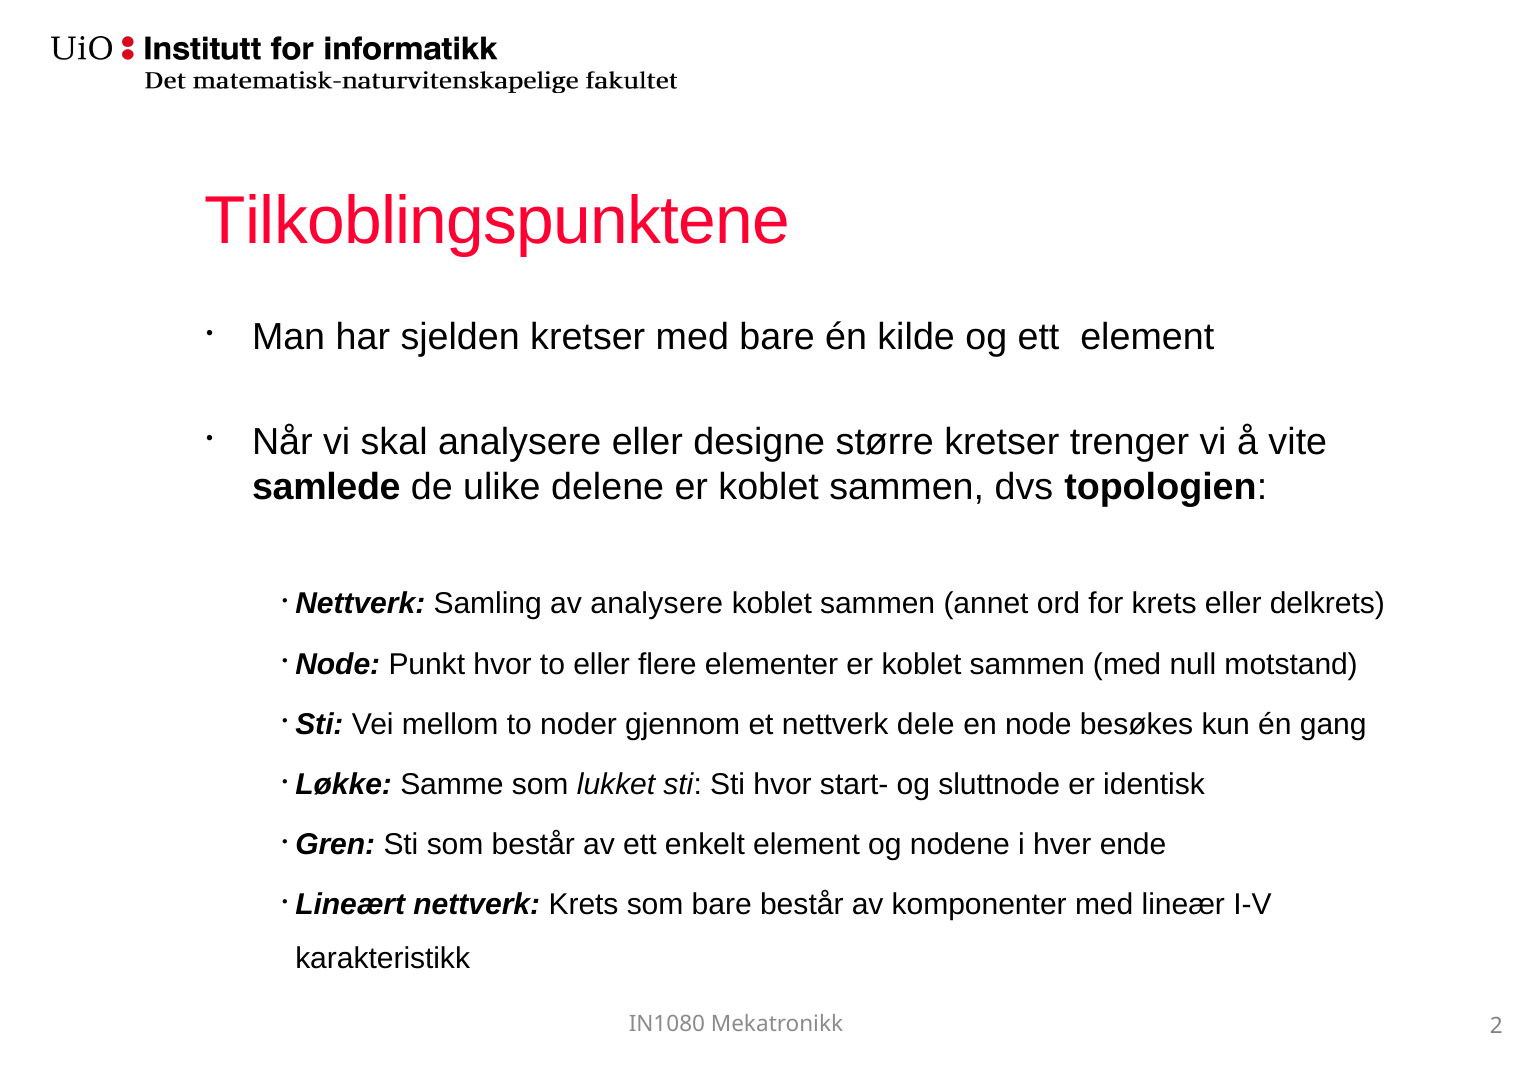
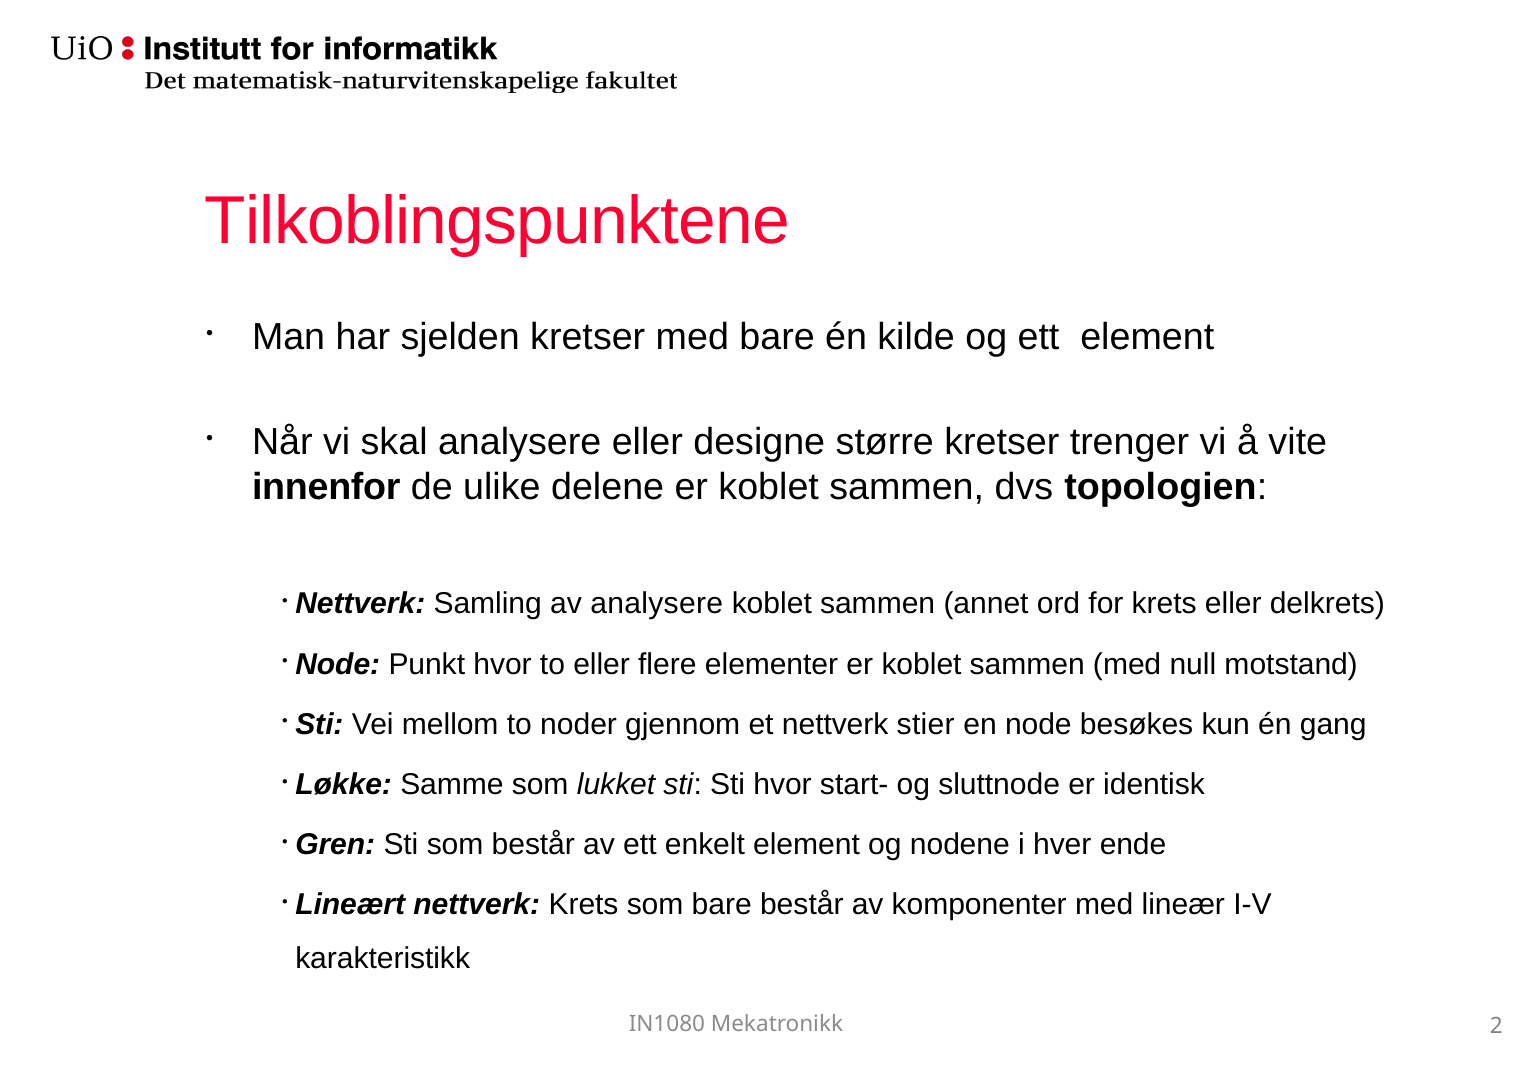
samlede: samlede -> innenfor (326, 487)
dele: dele -> stier (926, 724)
